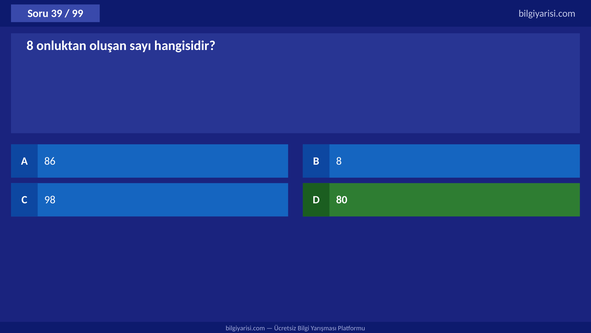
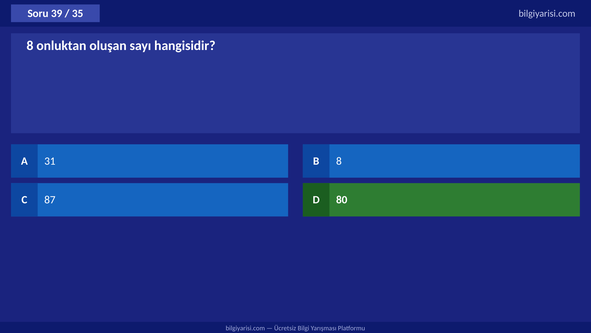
99: 99 -> 35 (78, 14)
86: 86 -> 31 (50, 161)
98: 98 -> 87 (50, 200)
